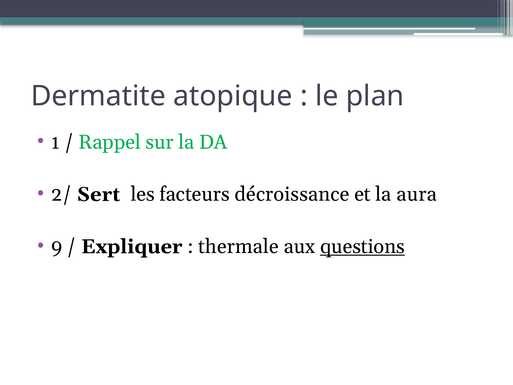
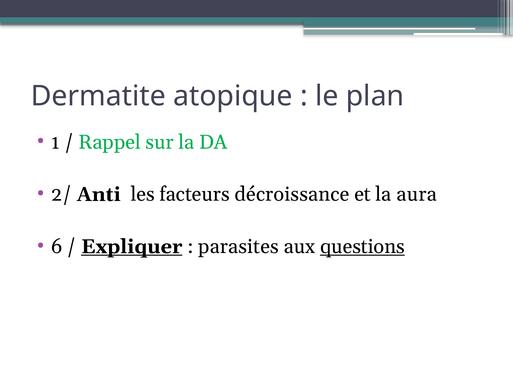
Sert: Sert -> Anti (99, 194)
9: 9 -> 6 (57, 246)
Expliquer underline: none -> present (132, 246)
thermale: thermale -> parasites (238, 246)
